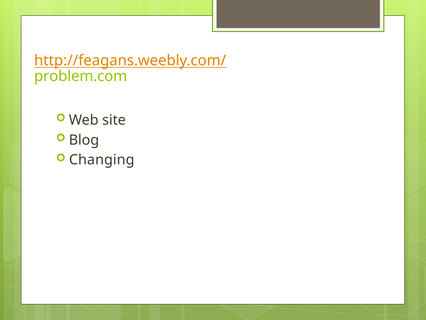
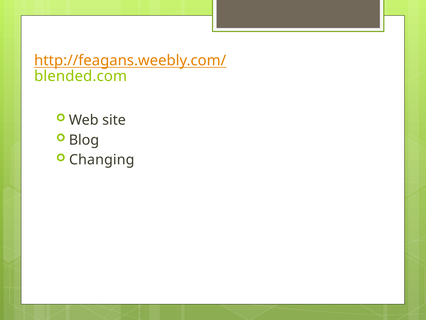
problem.com: problem.com -> blended.com (81, 76)
